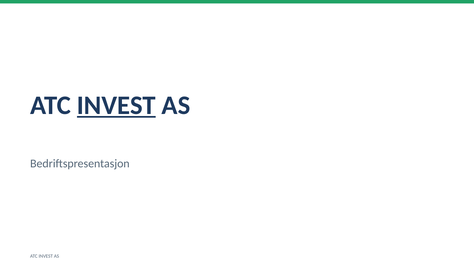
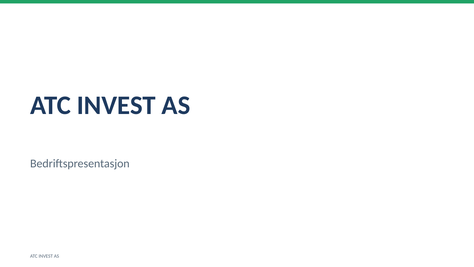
INVEST underline: present -> none (116, 105)
